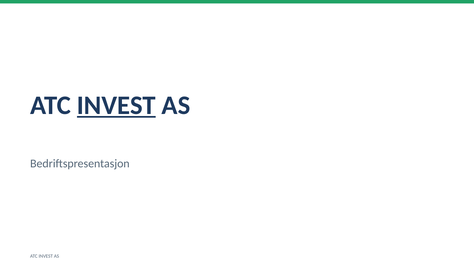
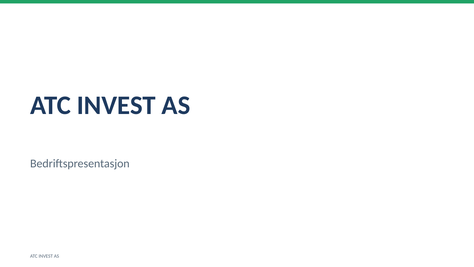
INVEST underline: present -> none (116, 105)
